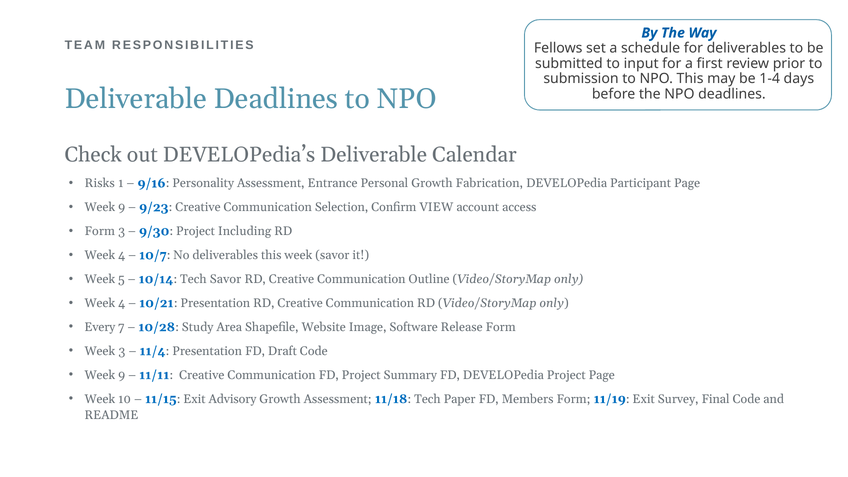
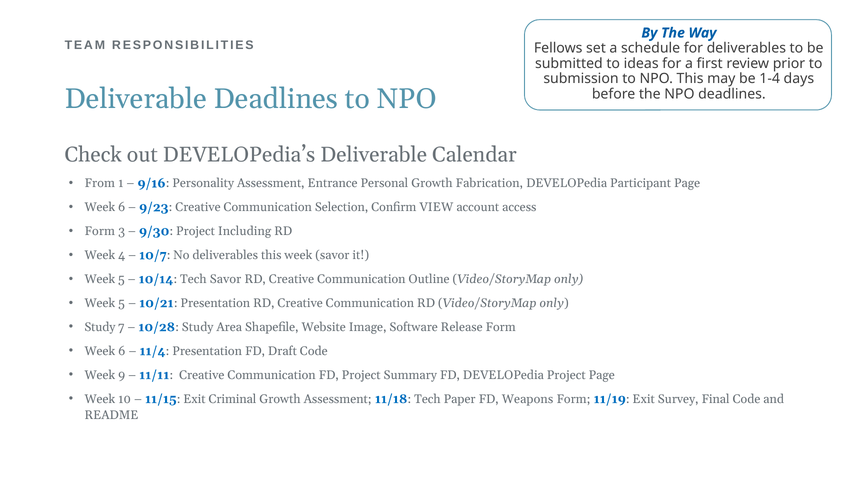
input: input -> ideas (641, 63)
Risks: Risks -> From (100, 183)
9: 9 -> 6 (122, 207)
4: 4 -> 5 (122, 303)
Every: Every -> Study (100, 327)
3: 3 -> 6 (122, 351)
Advisory: Advisory -> Criminal (232, 399)
Members: Members -> Weapons (528, 399)
